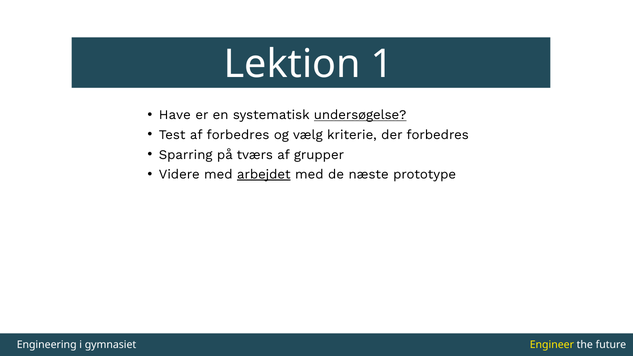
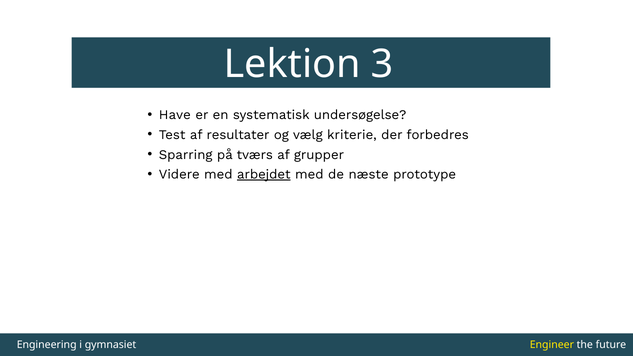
1: 1 -> 3 (382, 64)
undersøgelse underline: present -> none (360, 115)
af forbedres: forbedres -> resultater (238, 135)
